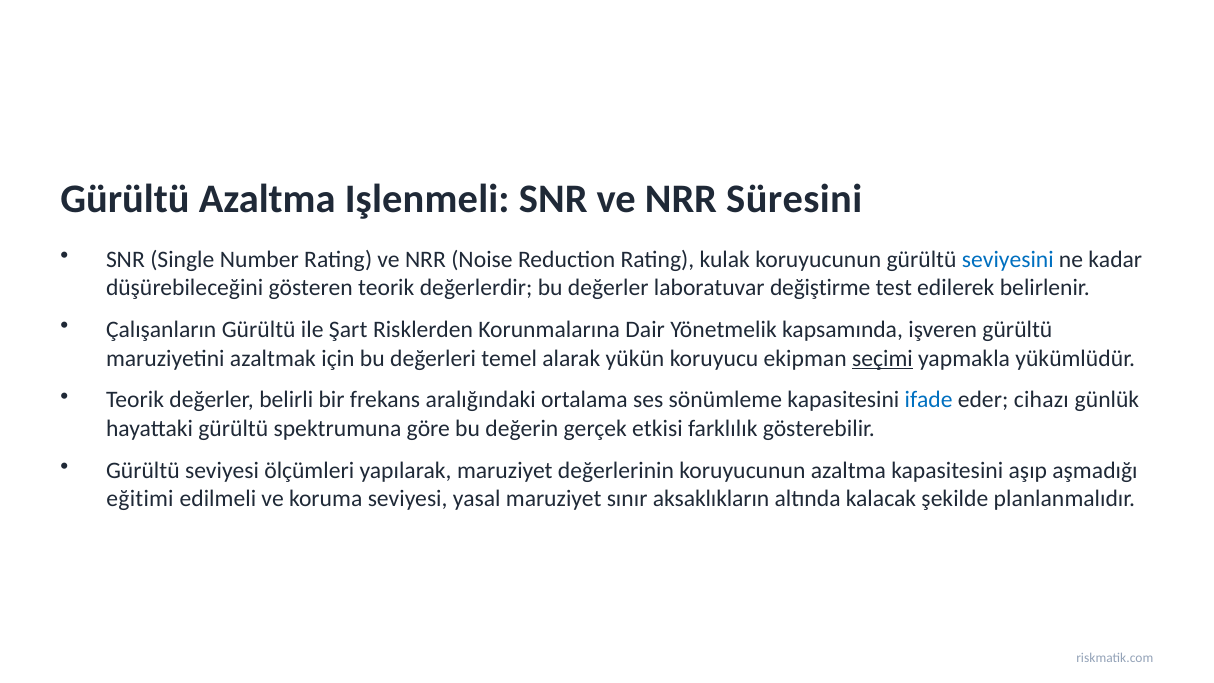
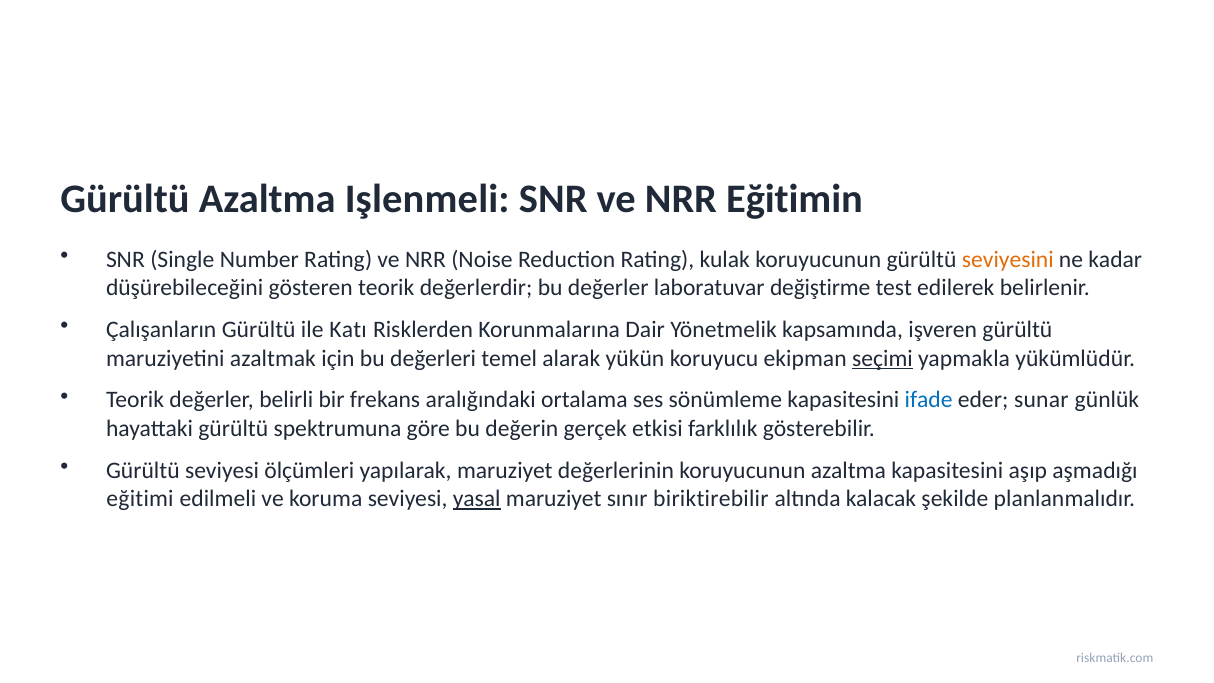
Süresini: Süresini -> Eğitimin (795, 199)
seviyesini colour: blue -> orange (1008, 260)
Şart: Şart -> Katı (348, 330)
cihazı: cihazı -> sunar (1041, 400)
yasal underline: none -> present (477, 499)
aksaklıkların: aksaklıkların -> biriktirebilir (711, 499)
